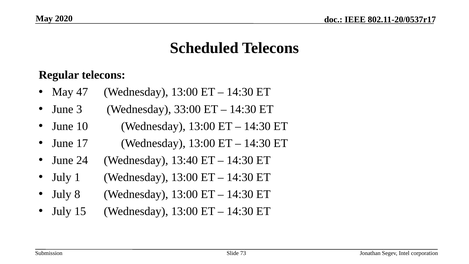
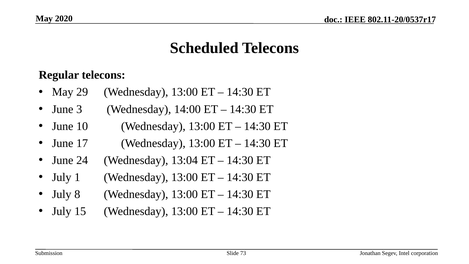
47: 47 -> 29 (82, 92)
33:00: 33:00 -> 14:00 (187, 109)
13:40: 13:40 -> 13:04 (185, 160)
